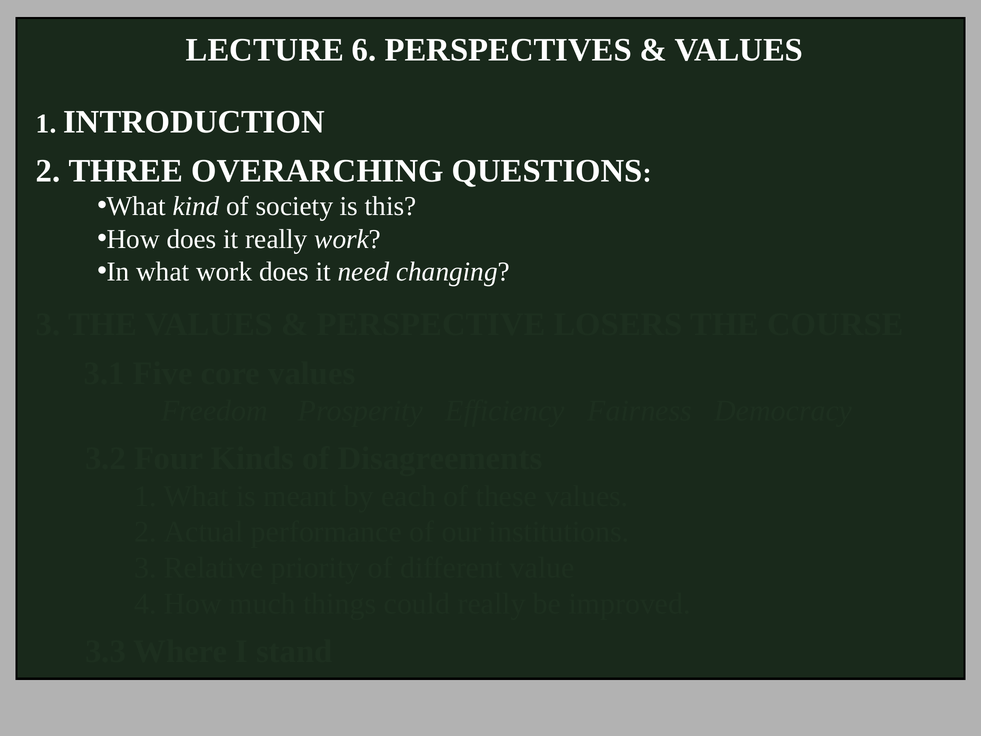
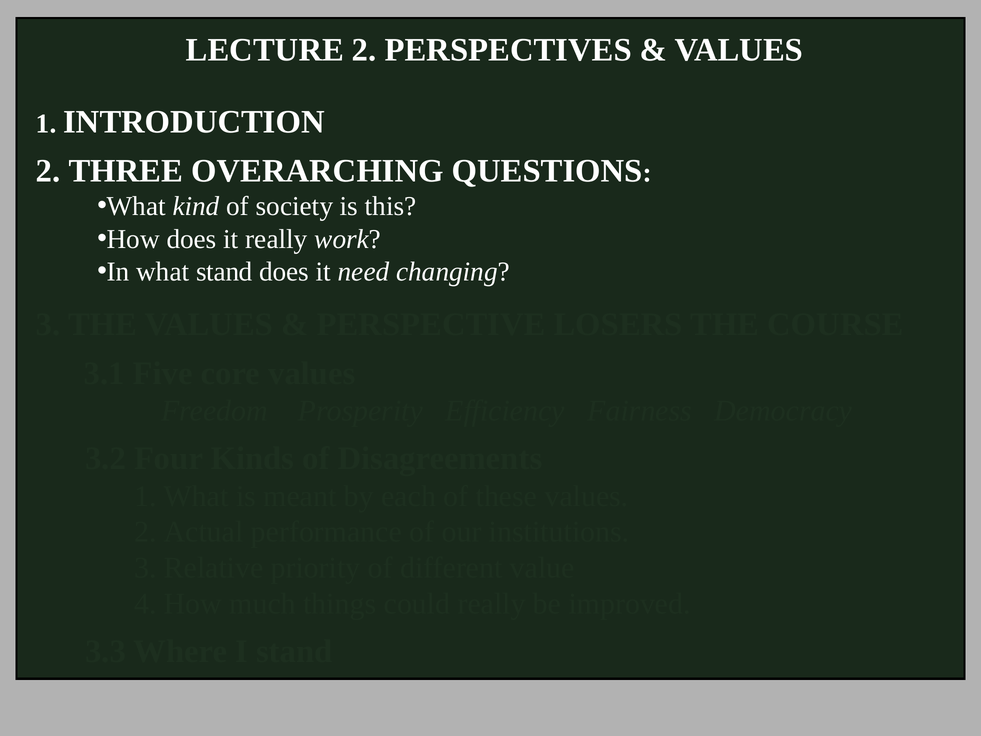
LECTURE 6: 6 -> 2 (364, 50)
what work: work -> stand (224, 272)
